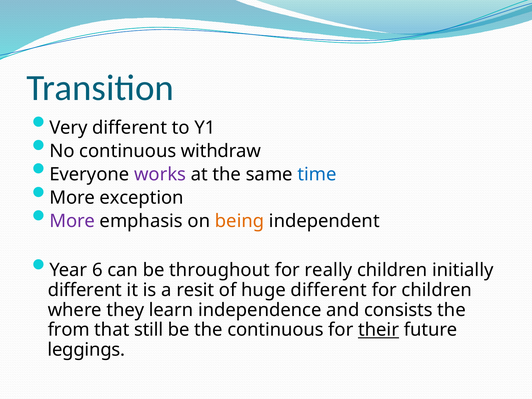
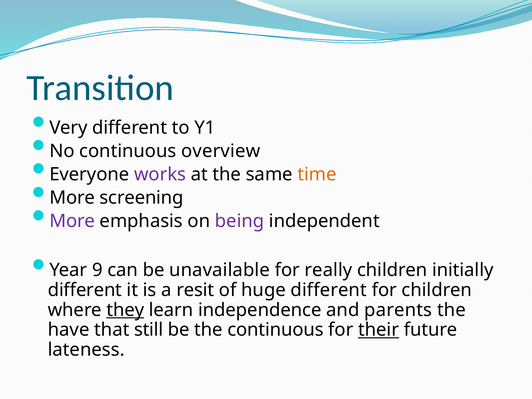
withdraw: withdraw -> overview (221, 151)
time colour: blue -> orange (317, 174)
exception: exception -> screening (142, 198)
being colour: orange -> purple (240, 221)
6: 6 -> 9 (97, 270)
throughout: throughout -> unavailable (220, 270)
they underline: none -> present (125, 310)
consists: consists -> parents (398, 310)
from: from -> have (69, 330)
leggings: leggings -> lateness (86, 350)
